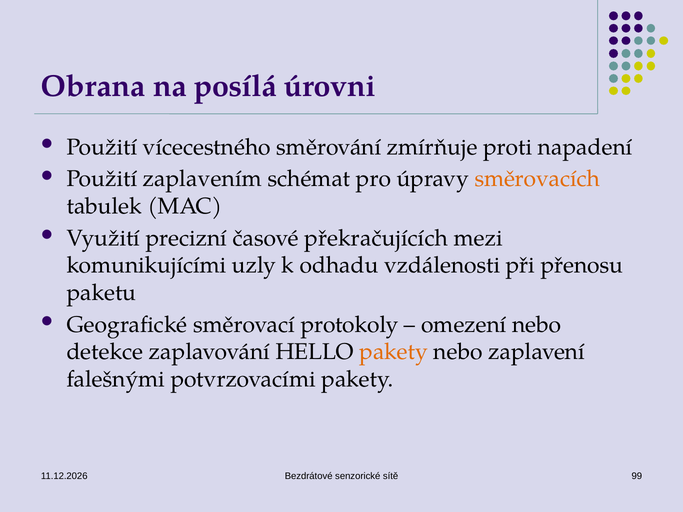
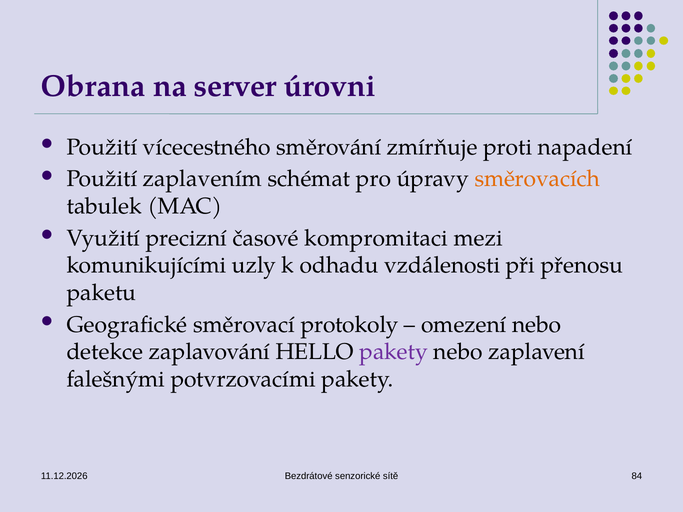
posílá: posílá -> server (235, 86)
překračujících: překračujících -> kompromitaci (376, 238)
pakety colour: orange -> purple (394, 352)
99: 99 -> 84 (637, 477)
